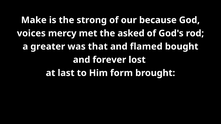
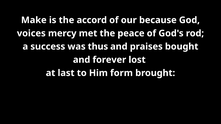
strong: strong -> accord (92, 20)
asked: asked -> peace (131, 33)
greater: greater -> success (48, 47)
that: that -> thus (98, 47)
flamed: flamed -> praises (146, 47)
